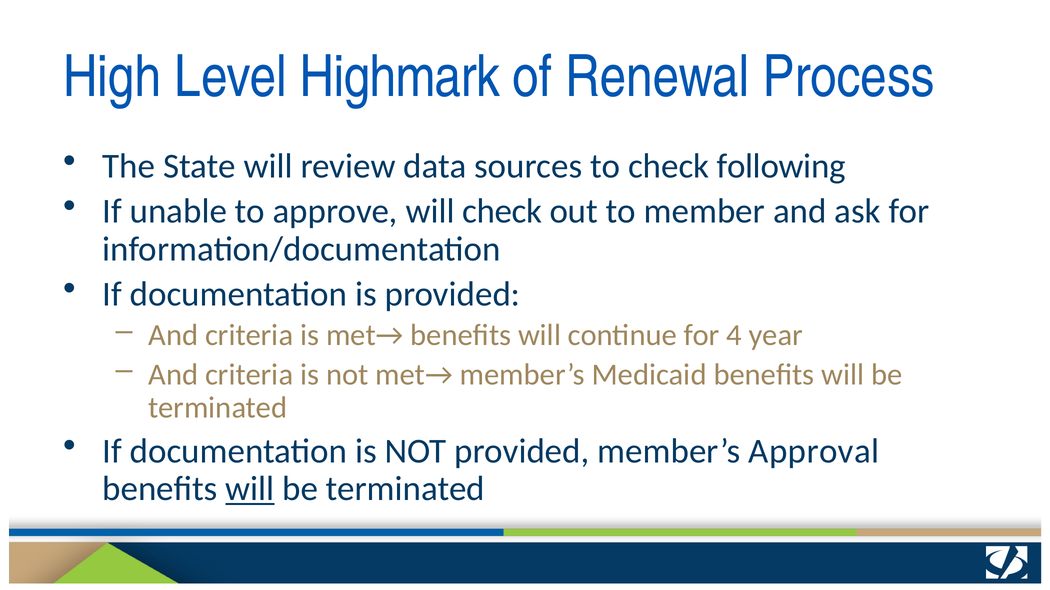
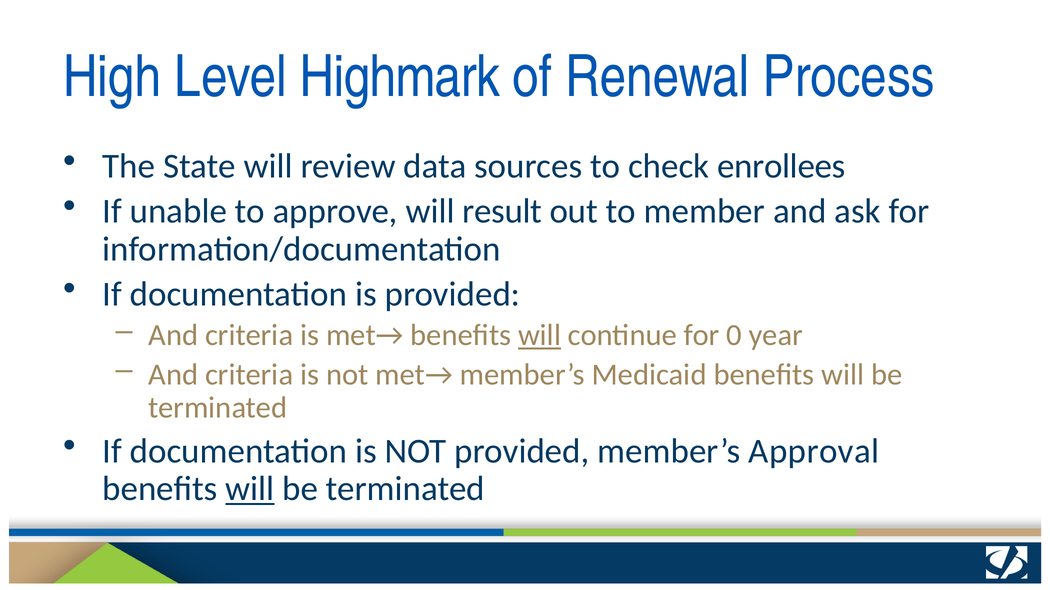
following: following -> enrollees (781, 167)
will check: check -> result (502, 212)
will underline: none -> present (540, 336)
4: 4 -> 0 (734, 336)
